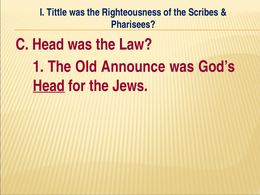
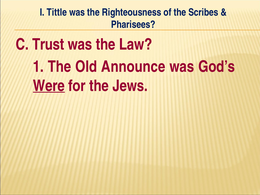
C Head: Head -> Trust (48, 44)
Head: Head -> Were (49, 86)
